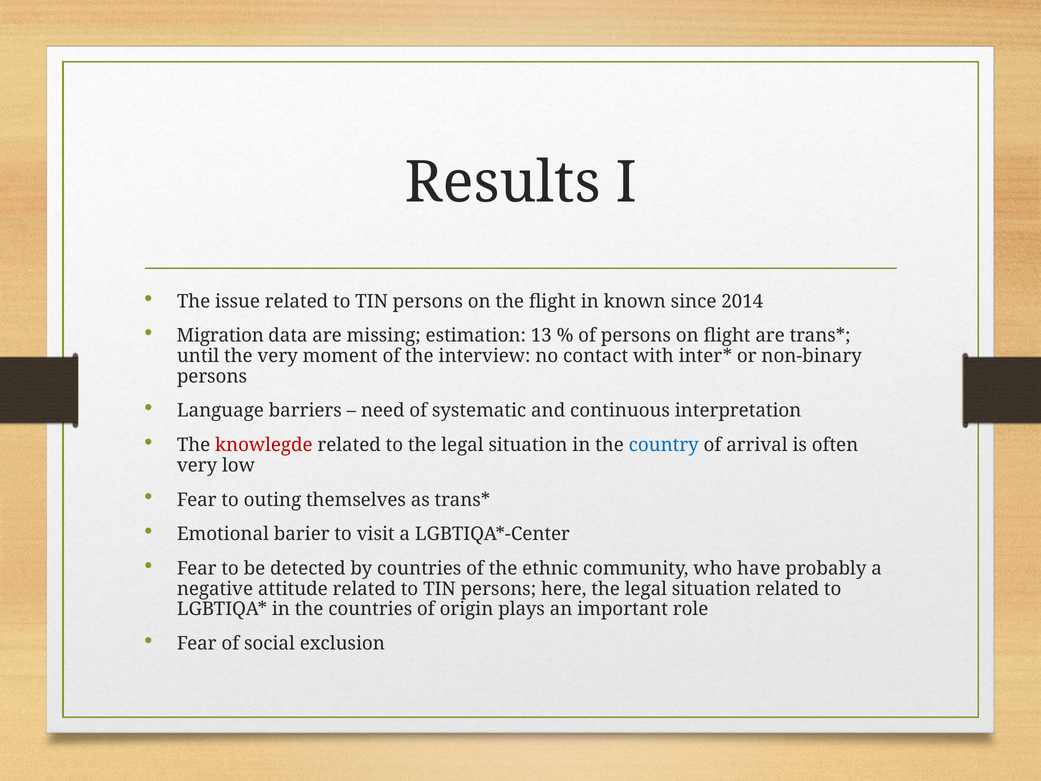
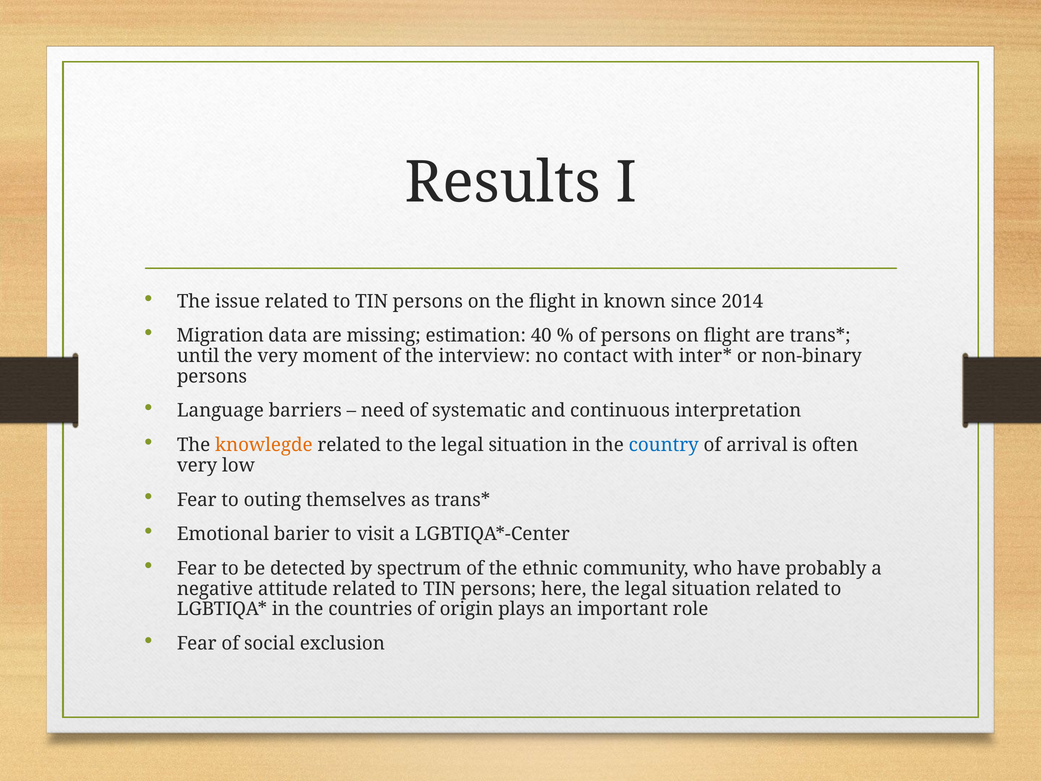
13: 13 -> 40 (541, 336)
knowlegde colour: red -> orange (264, 445)
by countries: countries -> spectrum (419, 568)
